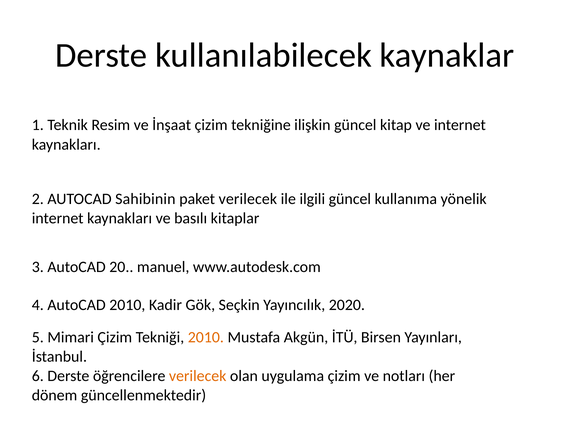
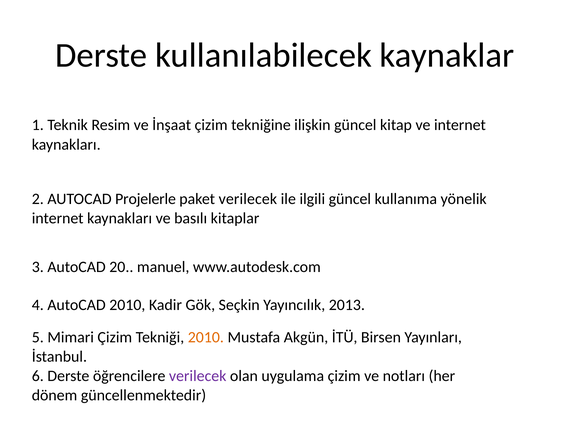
Sahibinin: Sahibinin -> Projelerle (146, 199)
2020: 2020 -> 2013 (347, 305)
verilecek colour: orange -> purple (198, 376)
